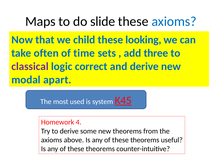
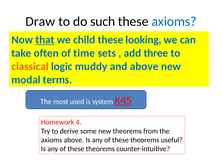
Maps: Maps -> Draw (40, 21)
slide: slide -> such (103, 21)
that underline: none -> present (45, 40)
classical colour: purple -> orange (30, 67)
correct: correct -> muddy (91, 67)
and derive: derive -> above (144, 67)
apart: apart -> terms (57, 80)
